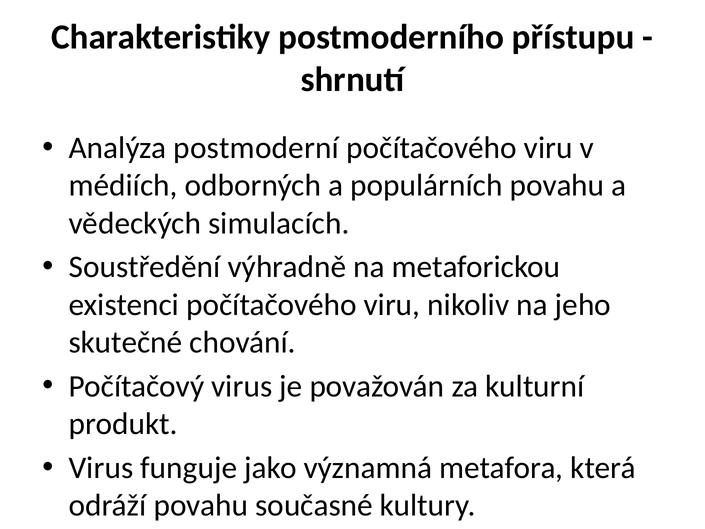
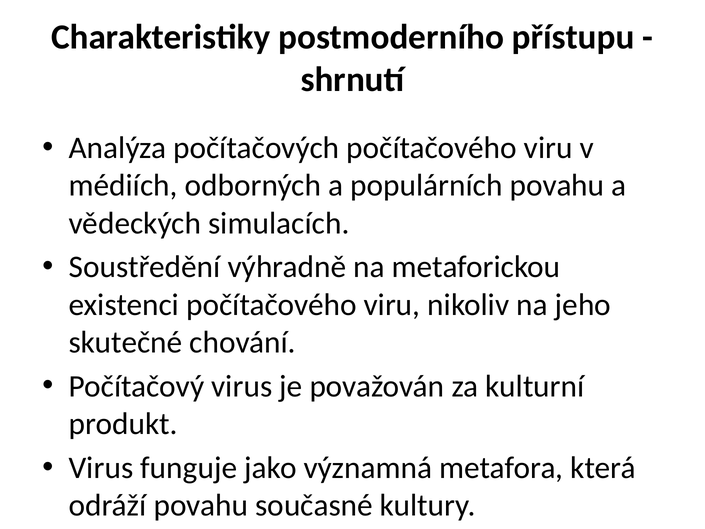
postmoderní: postmoderní -> počítačových (256, 148)
